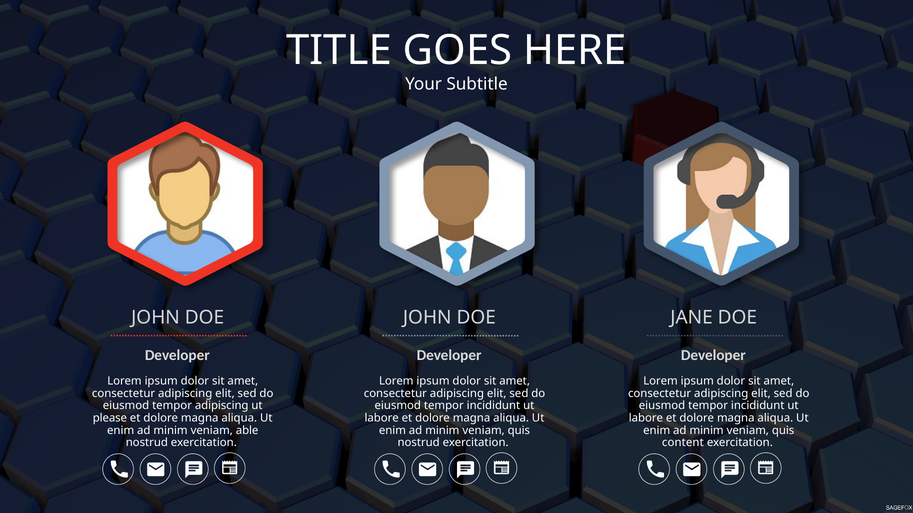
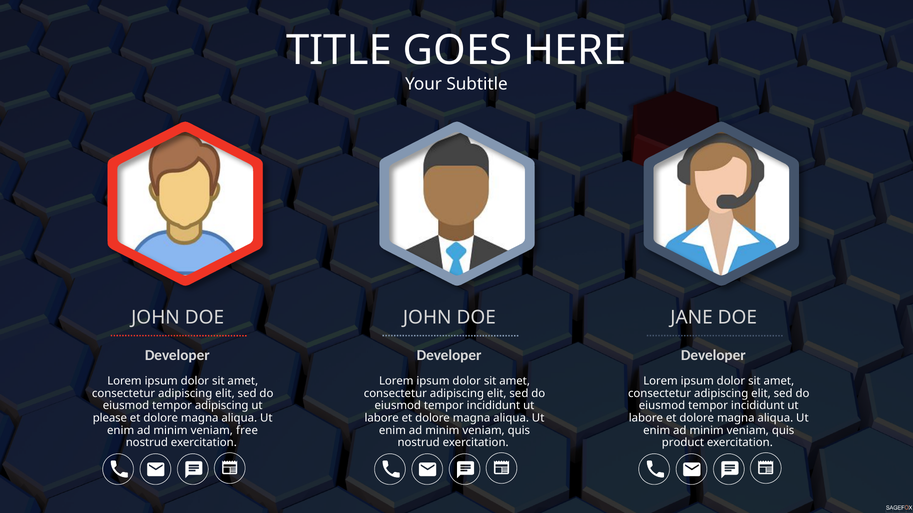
able: able -> free (247, 431)
content: content -> product (683, 443)
